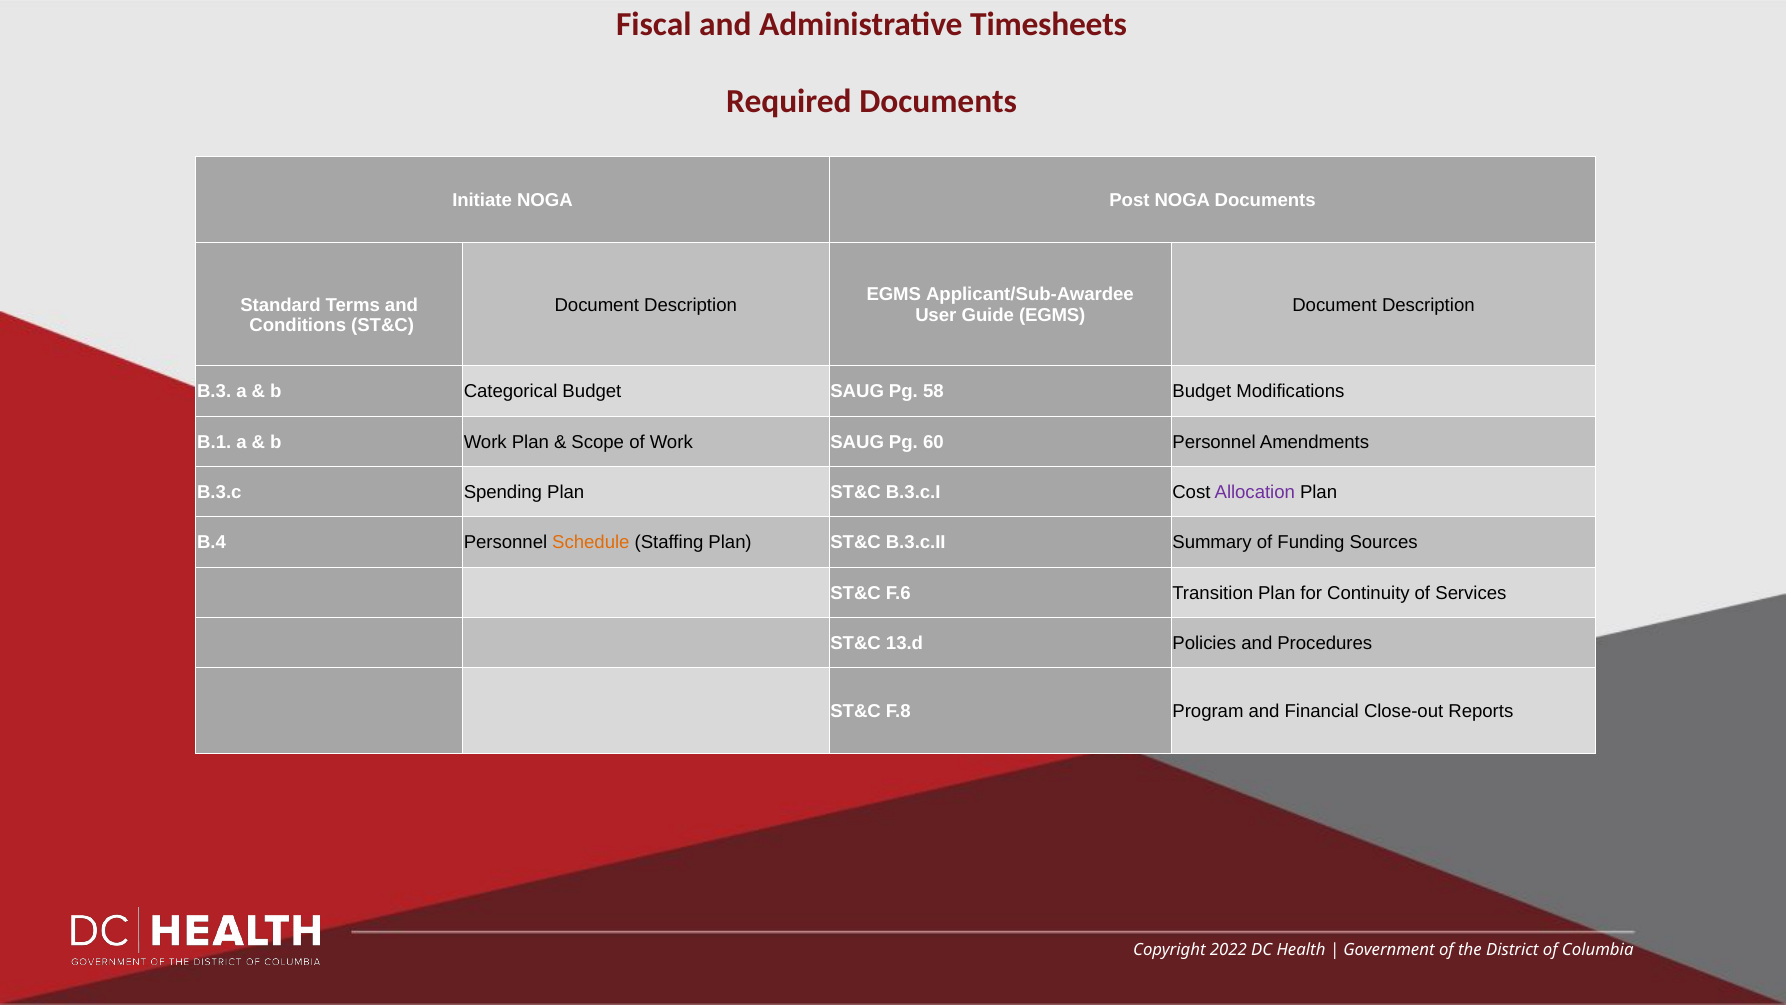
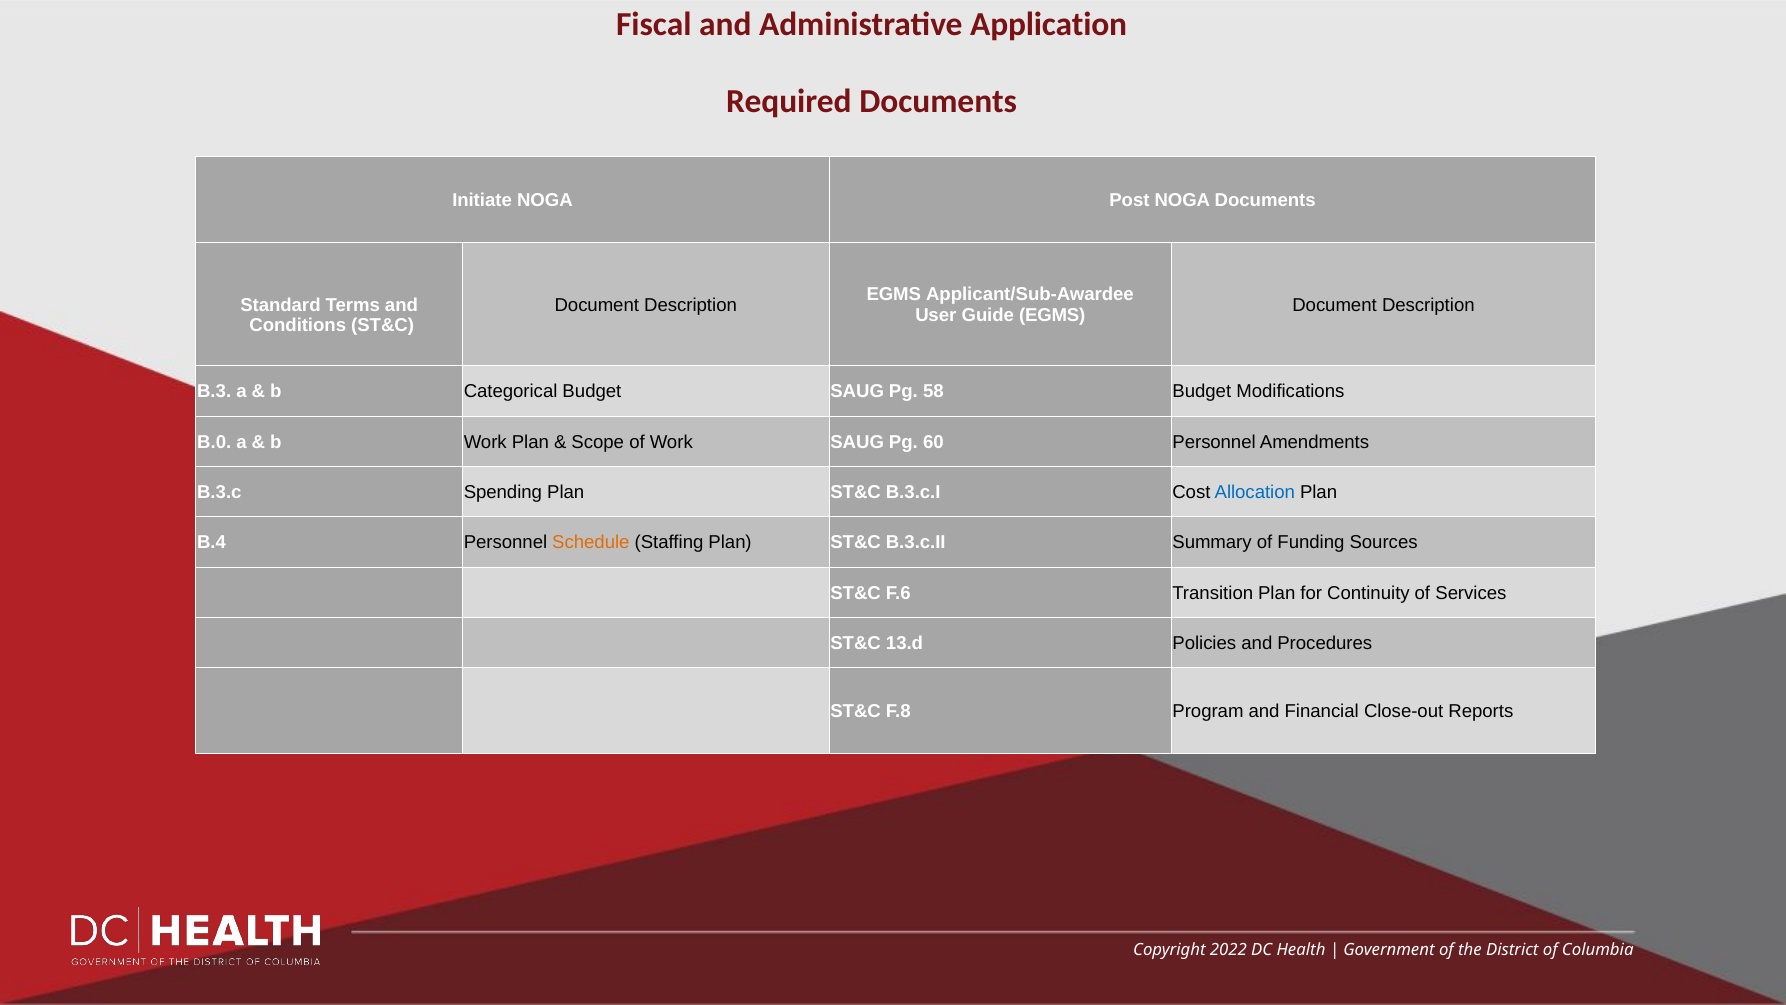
Timesheets: Timesheets -> Application (1049, 24)
B.1: B.1 -> B.0 (214, 442)
Allocation colour: purple -> blue (1255, 492)
